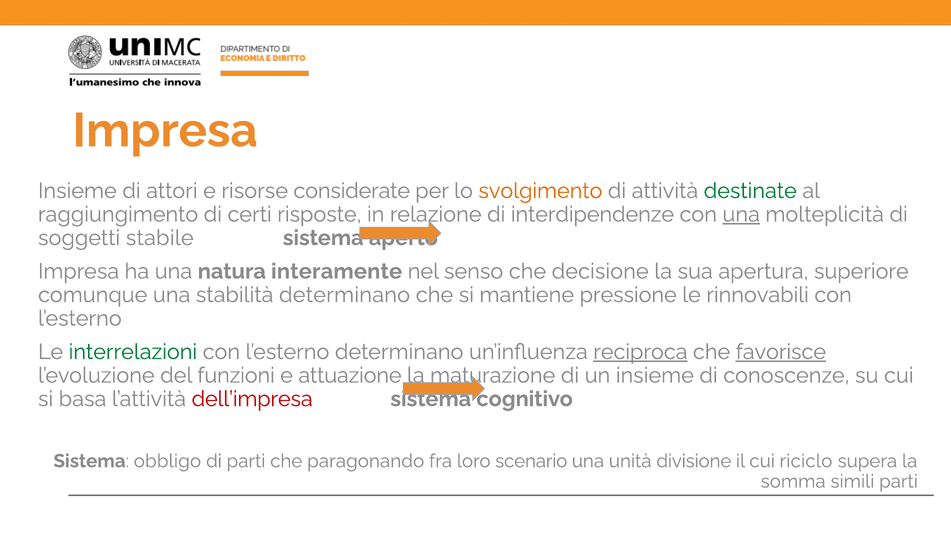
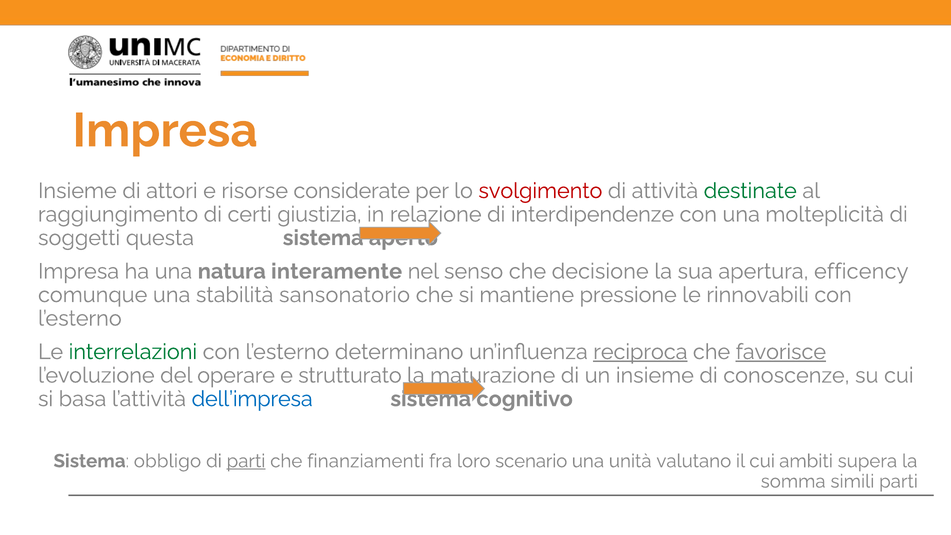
svolgimento colour: orange -> red (540, 191)
risposte: risposte -> giustizia (319, 214)
una underline: present -> none (741, 214)
stabile: stabile -> questa (160, 238)
superiore: superiore -> efficency (861, 271)
stabilità determinano: determinano -> sansonatorio (345, 295)
funzioni: funzioni -> operare (236, 375)
attuazione: attuazione -> strutturato (350, 375)
dell’impresa colour: red -> blue (252, 399)
parti underline: none -> present (246, 461)
paragonando: paragonando -> finanziamenti (366, 461)
divisione: divisione -> valutano (694, 461)
riciclo: riciclo -> ambiti (806, 461)
